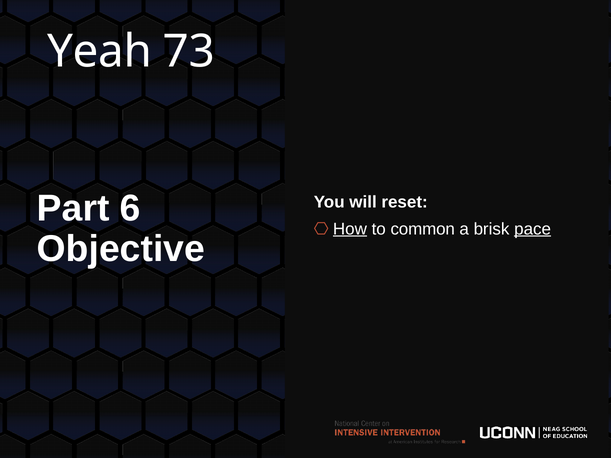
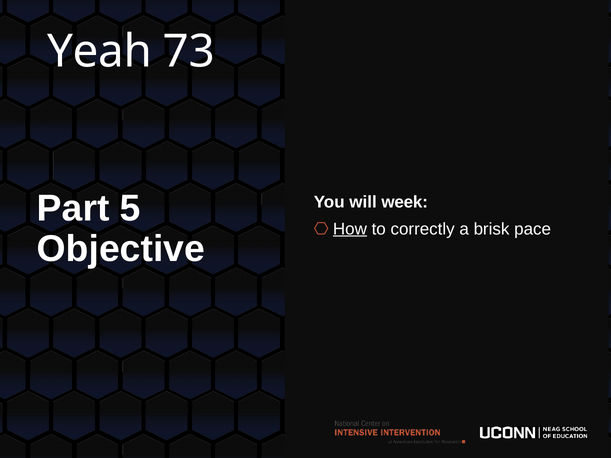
6: 6 -> 5 (130, 209)
reset: reset -> week (405, 202)
common: common -> correctly (423, 229)
pace underline: present -> none (533, 229)
